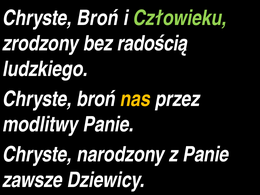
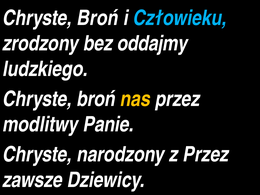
Człowieku colour: light green -> light blue (180, 18)
radością: radością -> oddajmy (152, 44)
z Panie: Panie -> Przez (206, 154)
